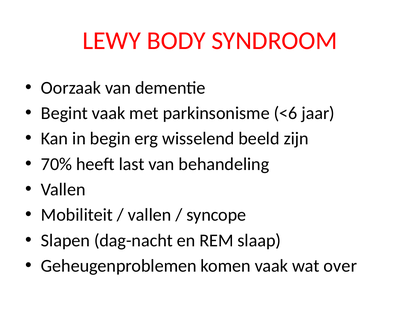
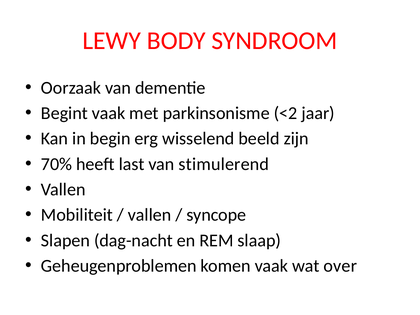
<6: <6 -> <2 (286, 113)
behandeling: behandeling -> stimulerend (224, 164)
